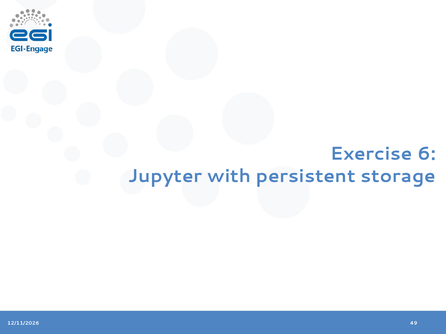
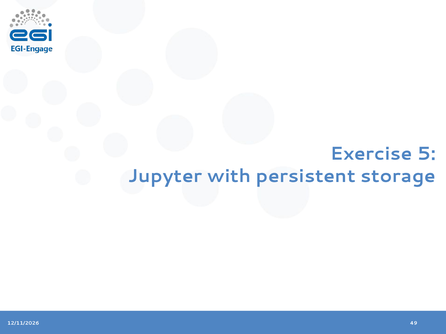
6: 6 -> 5 (427, 154)
